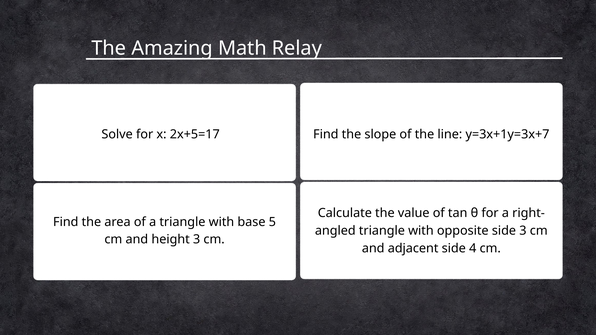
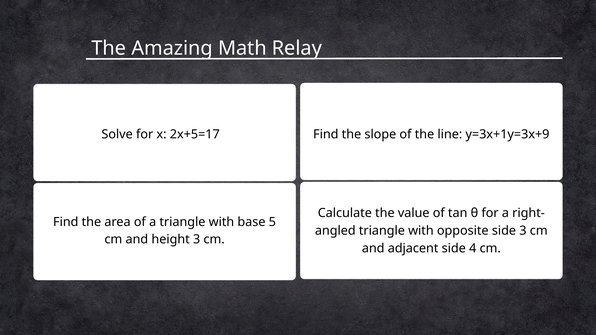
y=3x+1y=3x+7: y=3x+1y=3x+7 -> y=3x+1y=3x+9 (507, 134)
